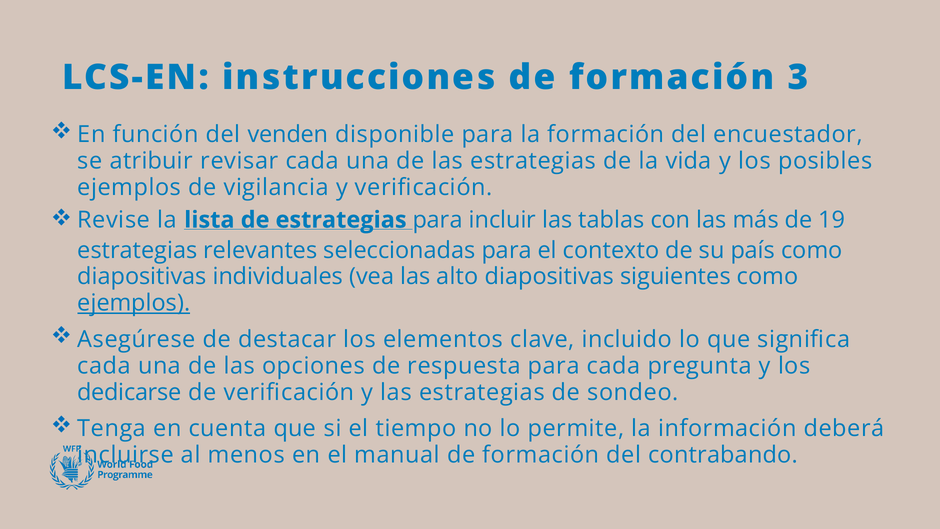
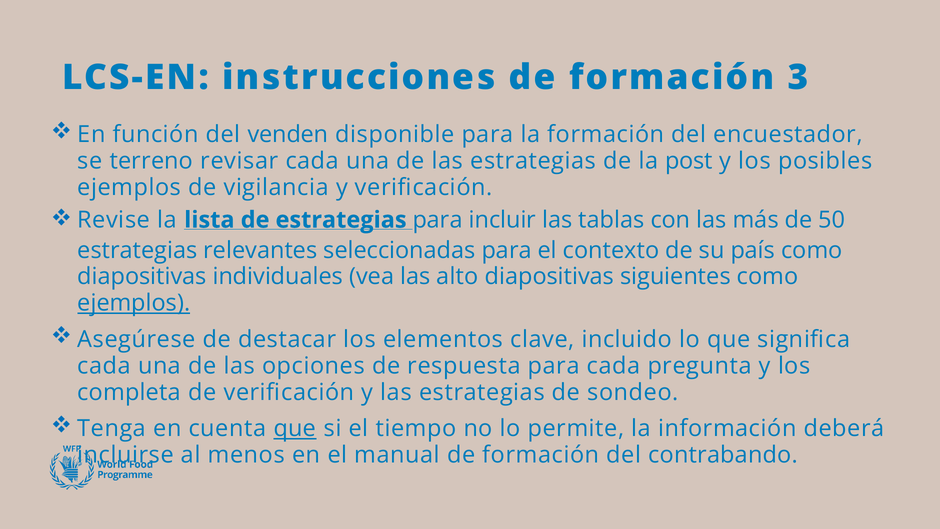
atribuir: atribuir -> terreno (151, 161)
vida: vida -> post (689, 161)
19: 19 -> 50 (832, 220)
dedicarse: dedicarse -> completa (129, 392)
que underline: none -> present (295, 428)
